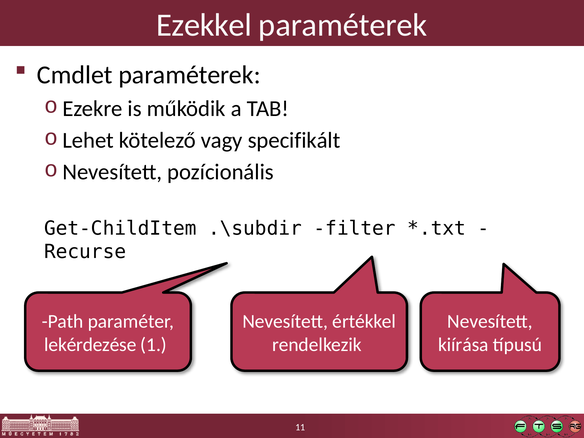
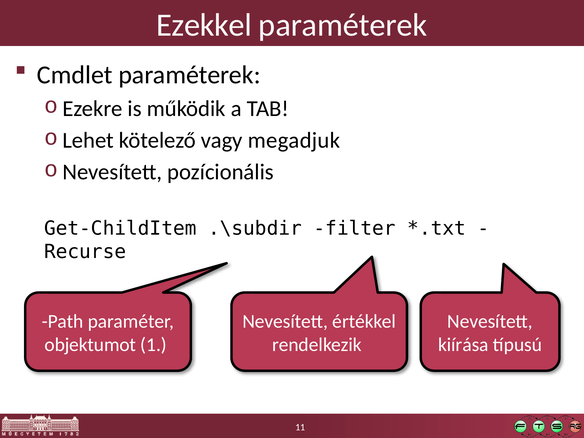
specifikált: specifikált -> megadjuk (294, 140)
lekérdezése: lekérdezése -> objektumot (90, 345)
